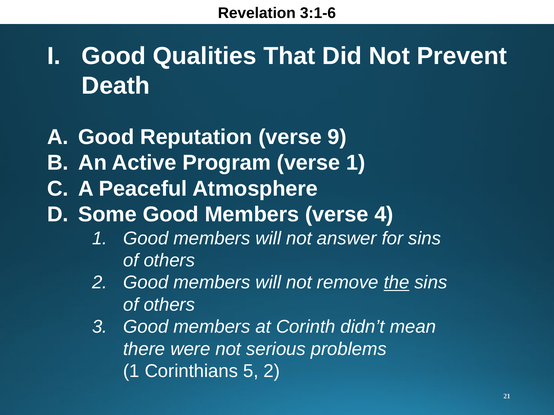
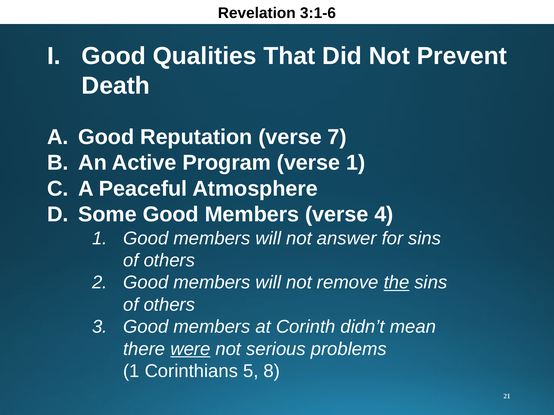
9: 9 -> 7 (337, 137)
were underline: none -> present (190, 349)
5 2: 2 -> 8 (272, 372)
